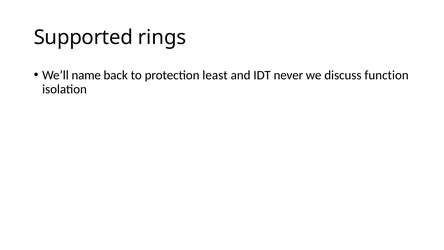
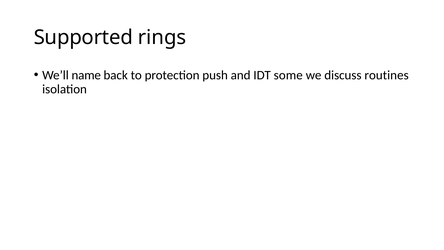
least: least -> push (215, 75)
never: never -> some (288, 75)
function: function -> routines (387, 75)
